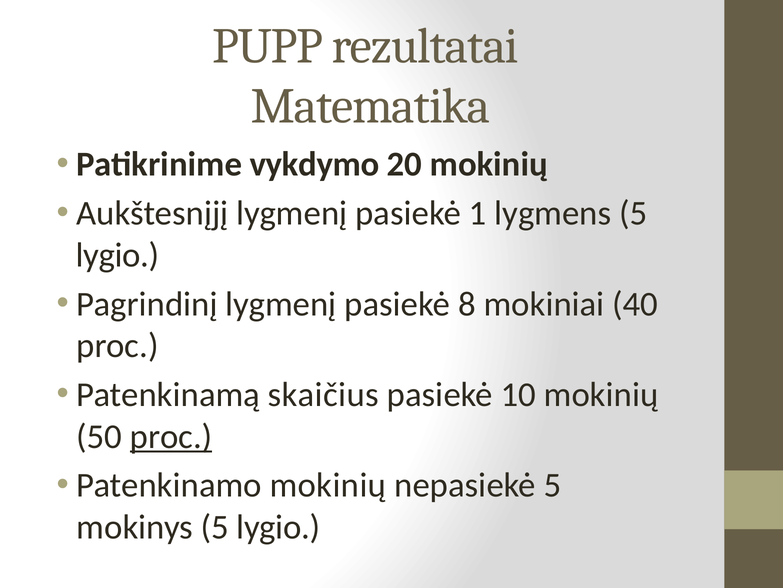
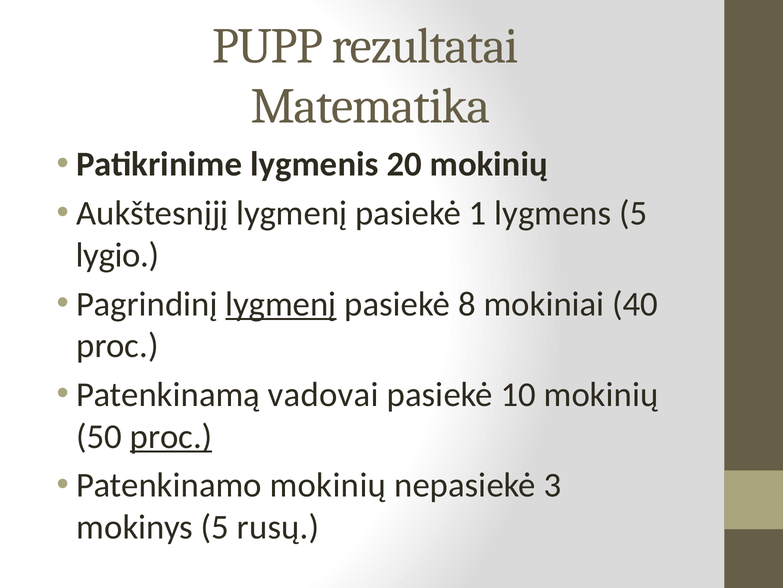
vykdymo: vykdymo -> lygmenis (314, 164)
lygmenį underline: none -> present (281, 304)
skaičius: skaičius -> vadovai (323, 394)
nepasiekė 5: 5 -> 3 (553, 485)
mokinys 5 lygio: lygio -> rusų (278, 527)
